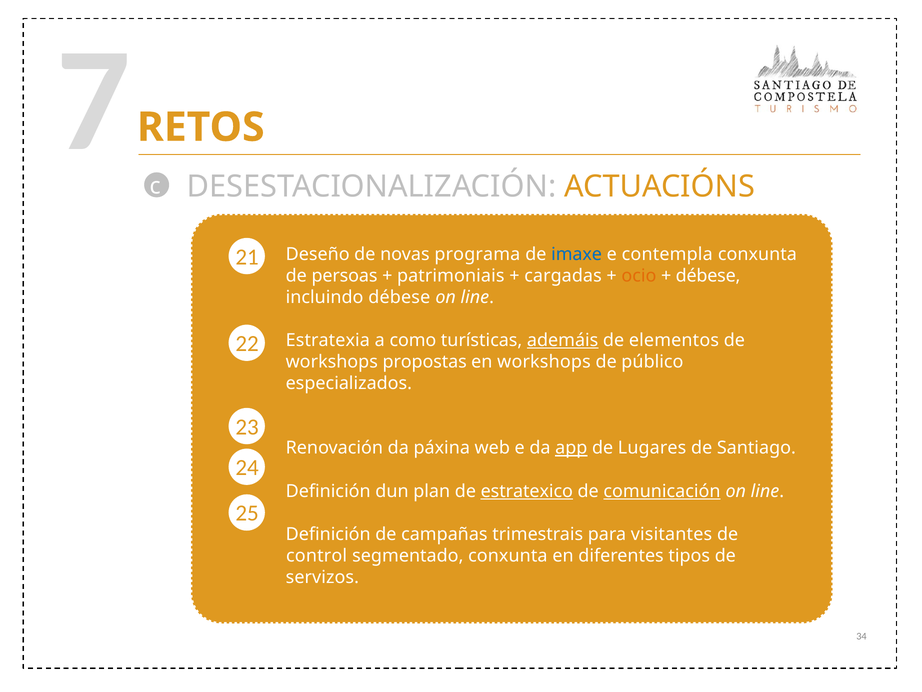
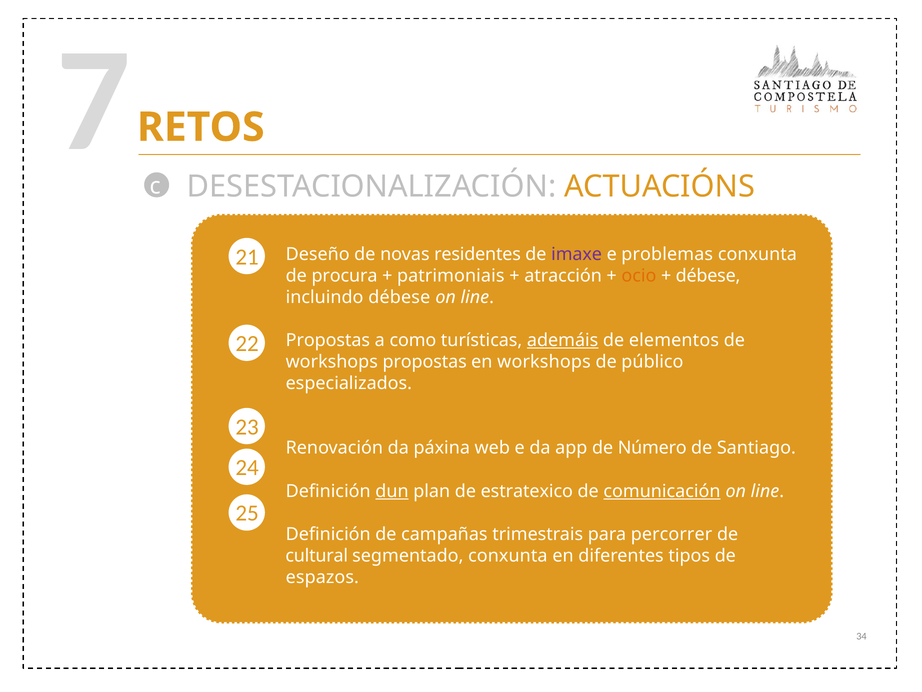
programa: programa -> residentes (478, 254)
imaxe colour: blue -> purple (577, 254)
contempla: contempla -> problemas (667, 254)
persoas: persoas -> procura (344, 275)
cargadas: cargadas -> atracción (563, 275)
Estratexia: Estratexia -> Propostas (328, 340)
app underline: present -> none (571, 448)
Lugares: Lugares -> Número (652, 448)
dun underline: none -> present (392, 491)
estratexico underline: present -> none (527, 491)
visitantes: visitantes -> percorrer (671, 534)
control: control -> cultural (317, 555)
servizos: servizos -> espazos (322, 577)
